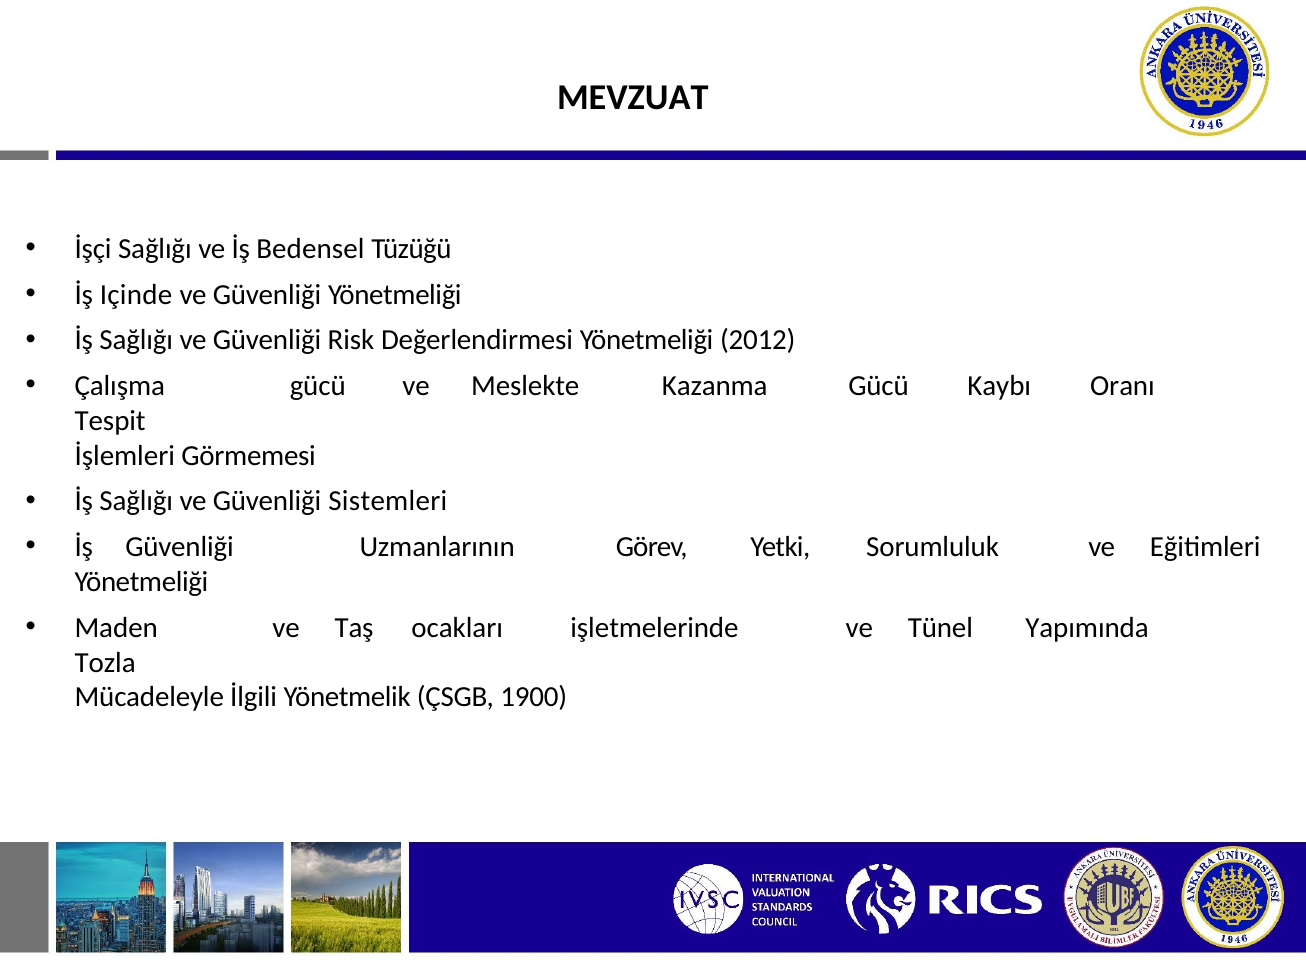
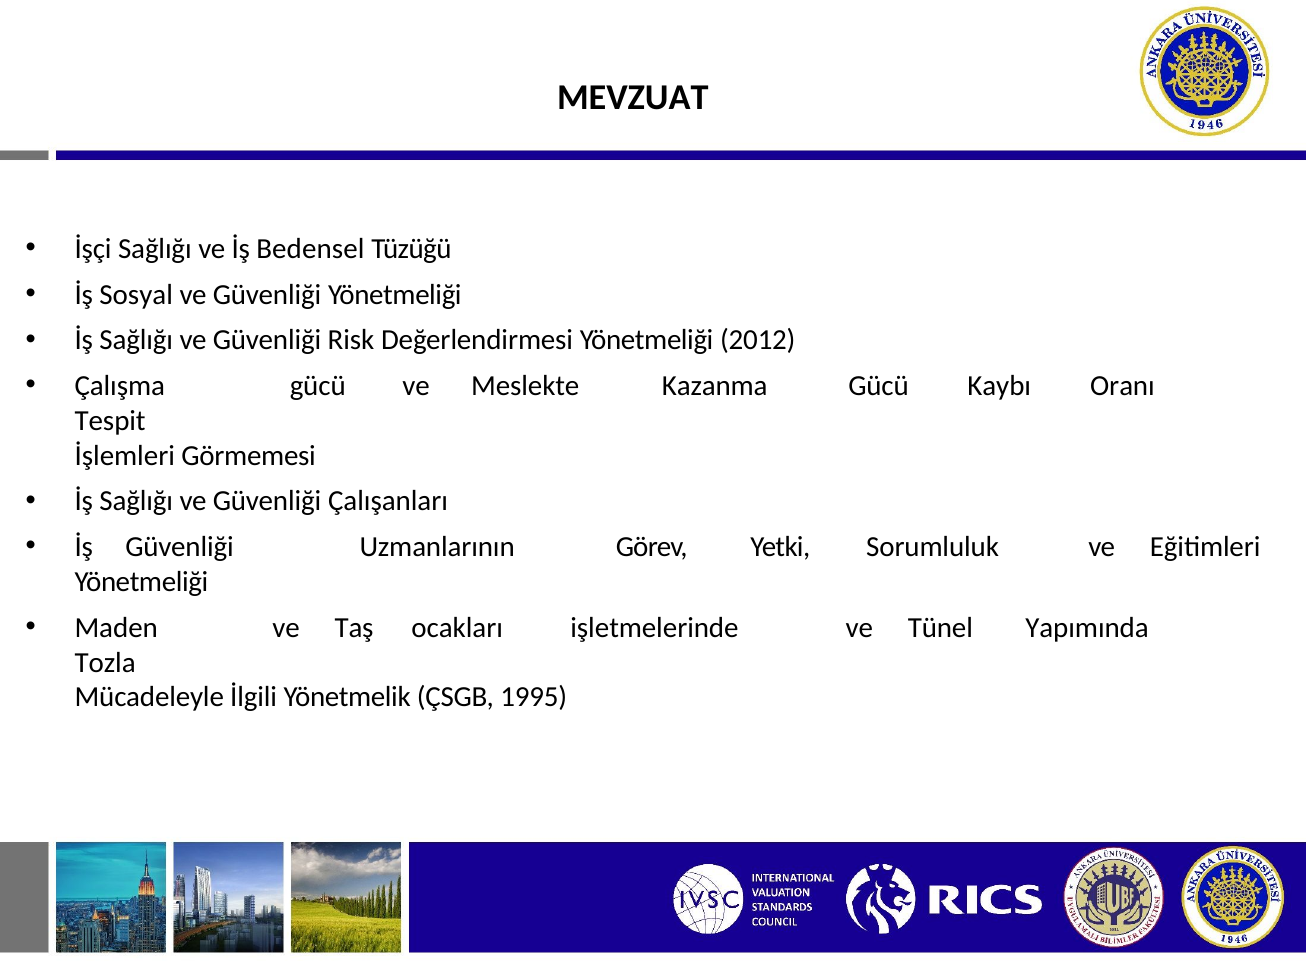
Içinde: Içinde -> Sosyal (136, 294)
Sistemleri: Sistemleri -> Çalışanları (388, 501)
1900: 1900 -> 1995 (534, 697)
